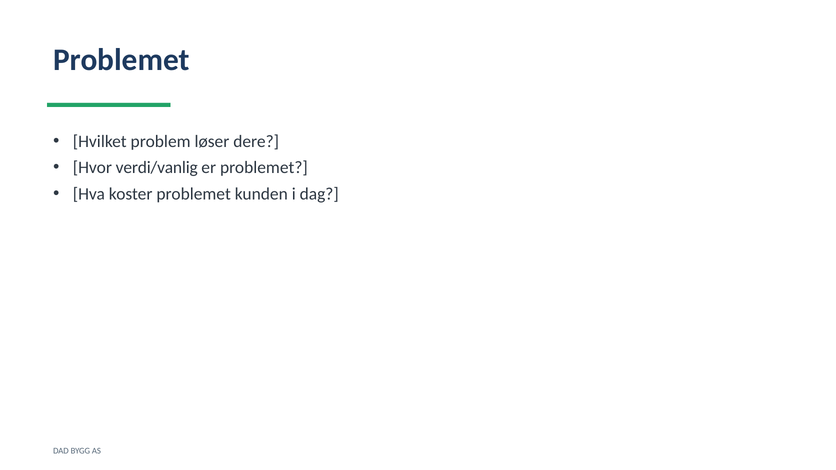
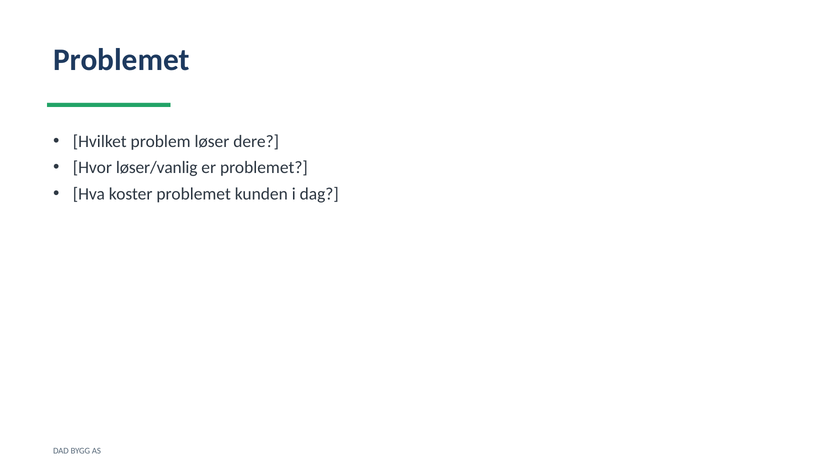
verdi/vanlig: verdi/vanlig -> løser/vanlig (157, 168)
